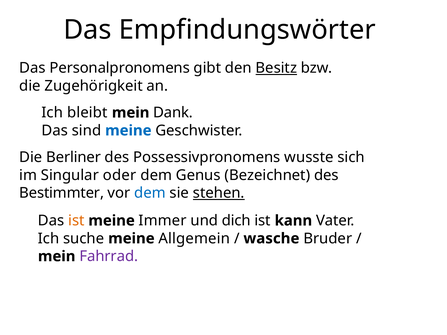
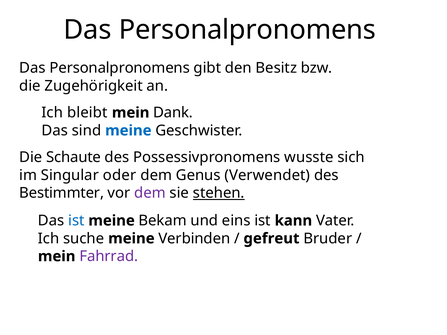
Empfindungswörter: Empfindungswörter -> Personalpronomens (247, 30)
Besitz underline: present -> none (276, 68)
Berliner: Berliner -> Schaute (74, 157)
Bezeichnet: Bezeichnet -> Verwendet (267, 175)
dem colour: blue -> purple (150, 193)
ist colour: orange -> blue (76, 221)
Immer: Immer -> Bekam (163, 221)
dich: dich -> eins (236, 221)
Allgemein: Allgemein -> Verbinden (194, 239)
wasche: wasche -> gefreut (271, 239)
